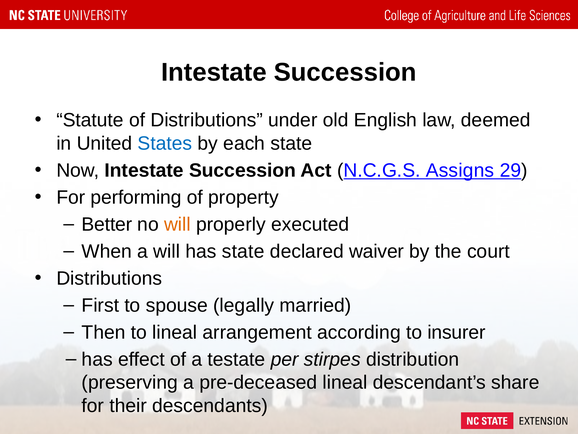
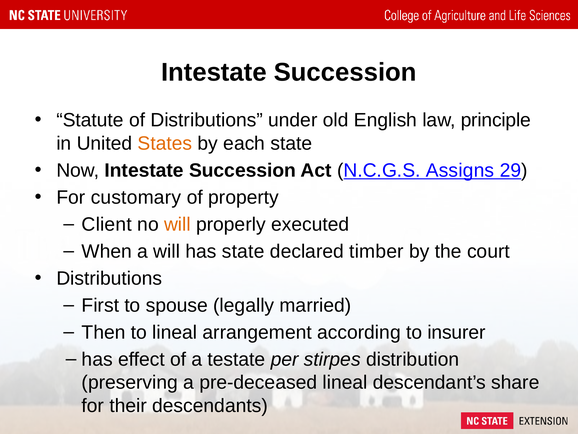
deemed: deemed -> principle (496, 120)
States colour: blue -> orange (165, 143)
performing: performing -> customary (136, 197)
Better: Better -> Client (107, 224)
waiver: waiver -> timber (376, 251)
